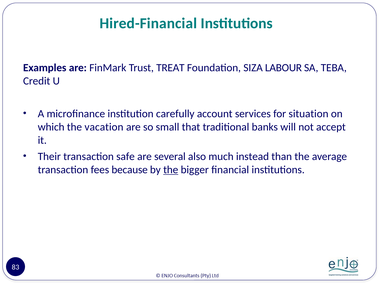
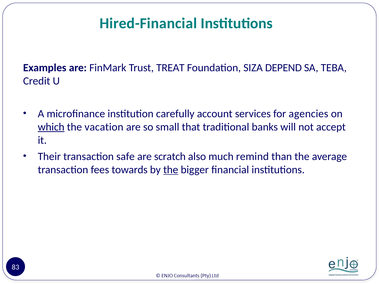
LABOUR: LABOUR -> DEPEND (283, 68)
situation: situation -> agencies (308, 114)
which underline: none -> present (51, 127)
several: several -> scratch (170, 157)
instead: instead -> remind (252, 157)
because: because -> towards (130, 170)
